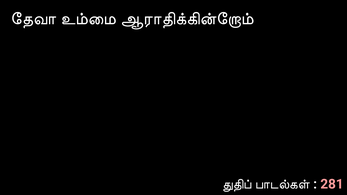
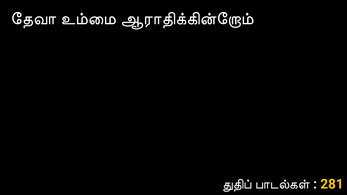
281 colour: pink -> yellow (332, 184)
